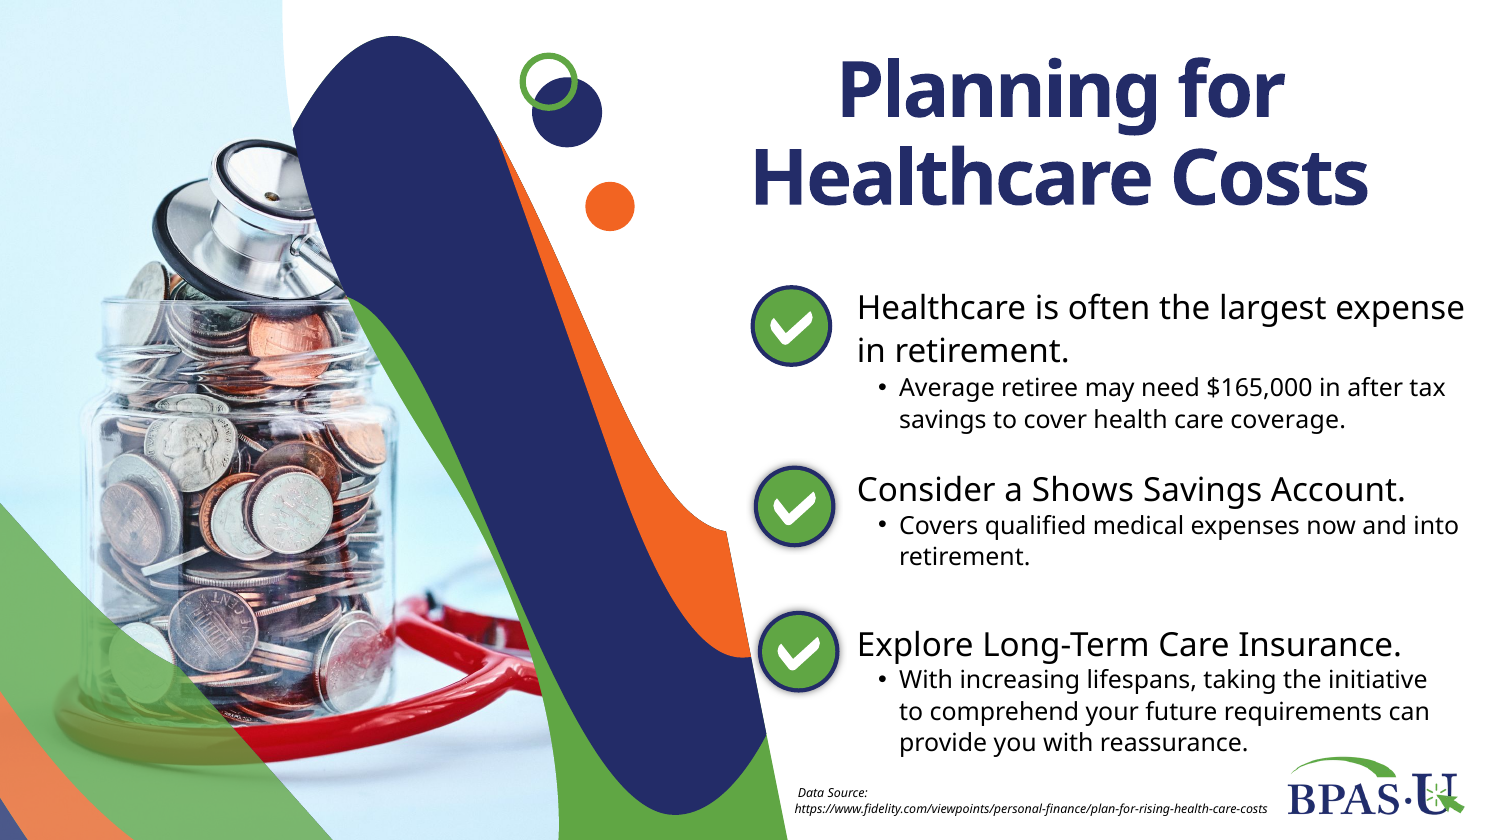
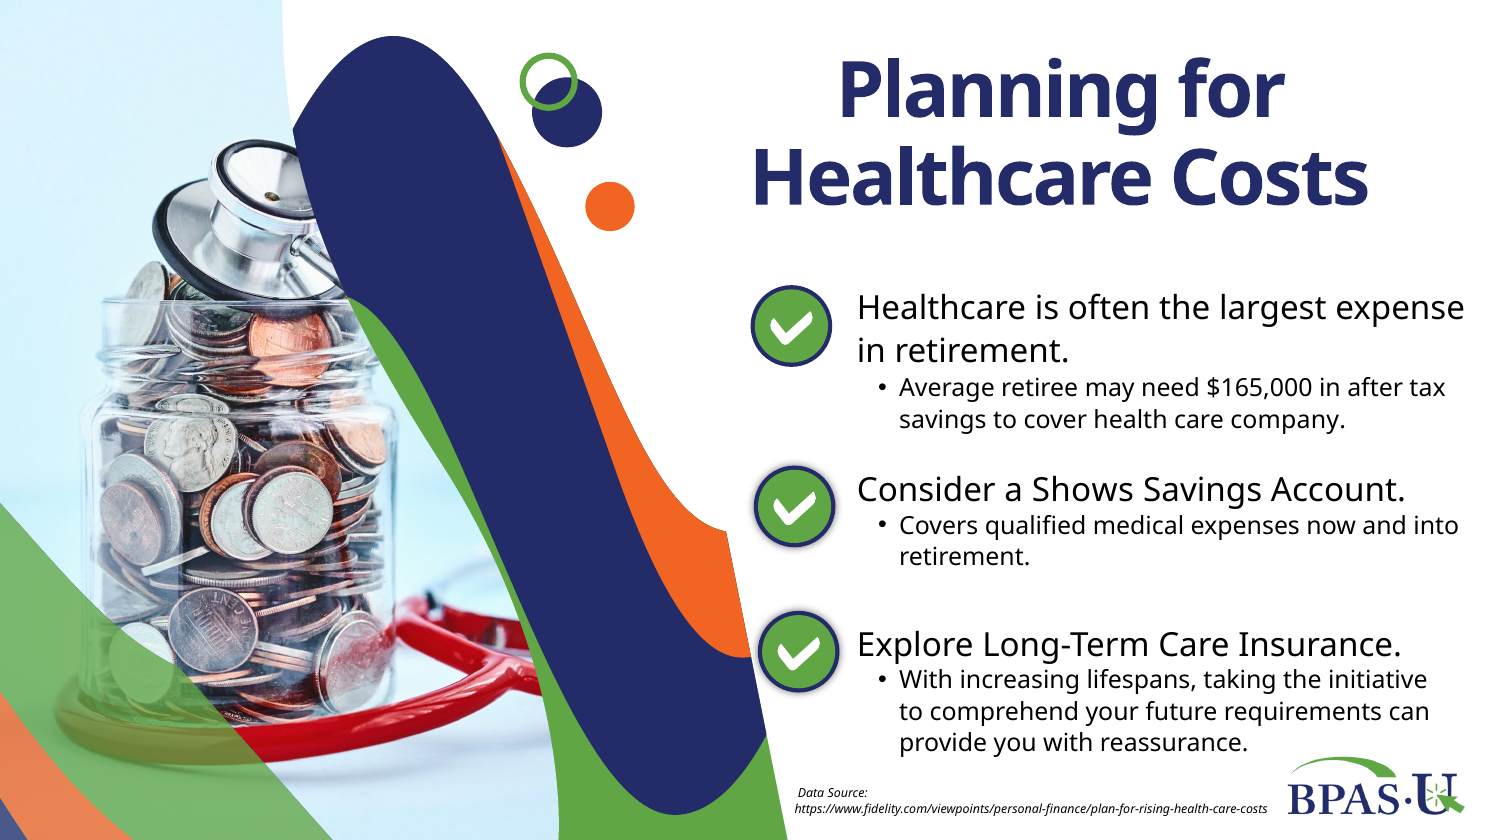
coverage: coverage -> company (1288, 421)
